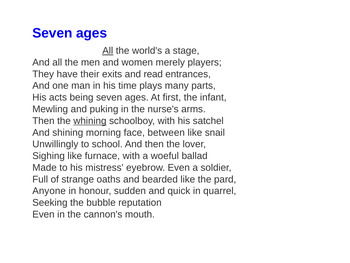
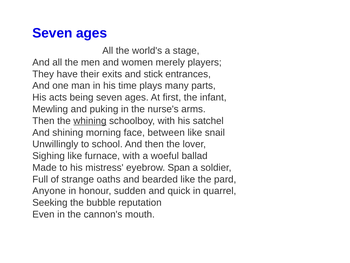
All underline: present -> none (108, 51)
read: read -> stick (153, 74)
eyebrow Even: Even -> Span (179, 167)
